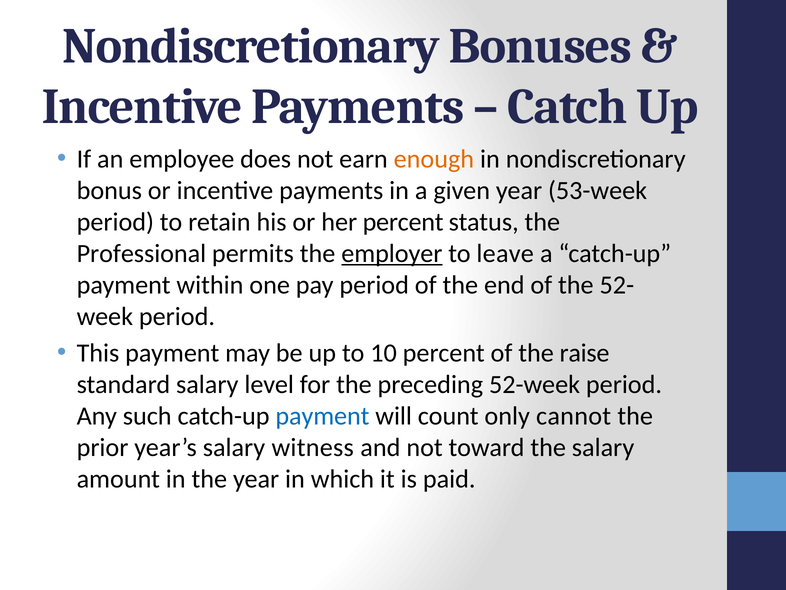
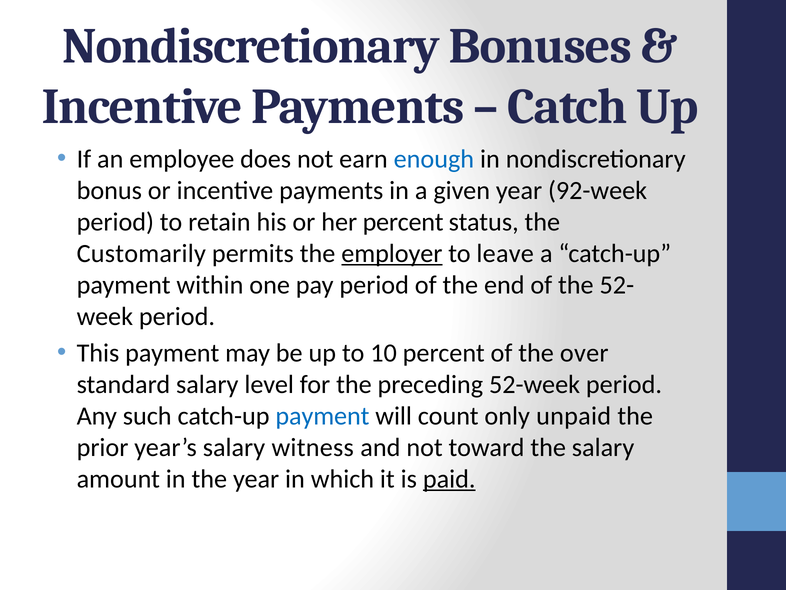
enough colour: orange -> blue (434, 159)
53-week: 53-week -> 92-week (598, 190)
Professional: Professional -> Customarily (141, 253)
raise: raise -> over (584, 353)
cannot: cannot -> unpaid (574, 416)
paid underline: none -> present (449, 479)
